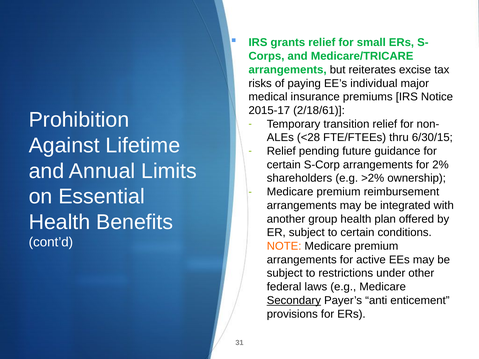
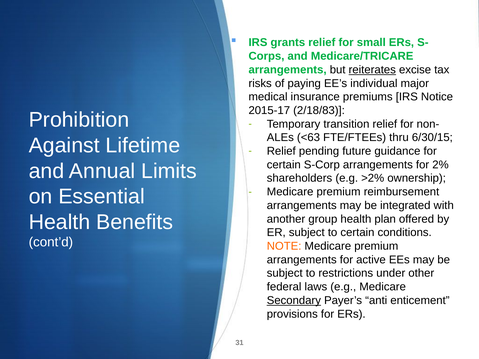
reiterates underline: none -> present (372, 70)
2/18/61: 2/18/61 -> 2/18/83 (319, 110)
<28: <28 -> <63 (308, 138)
